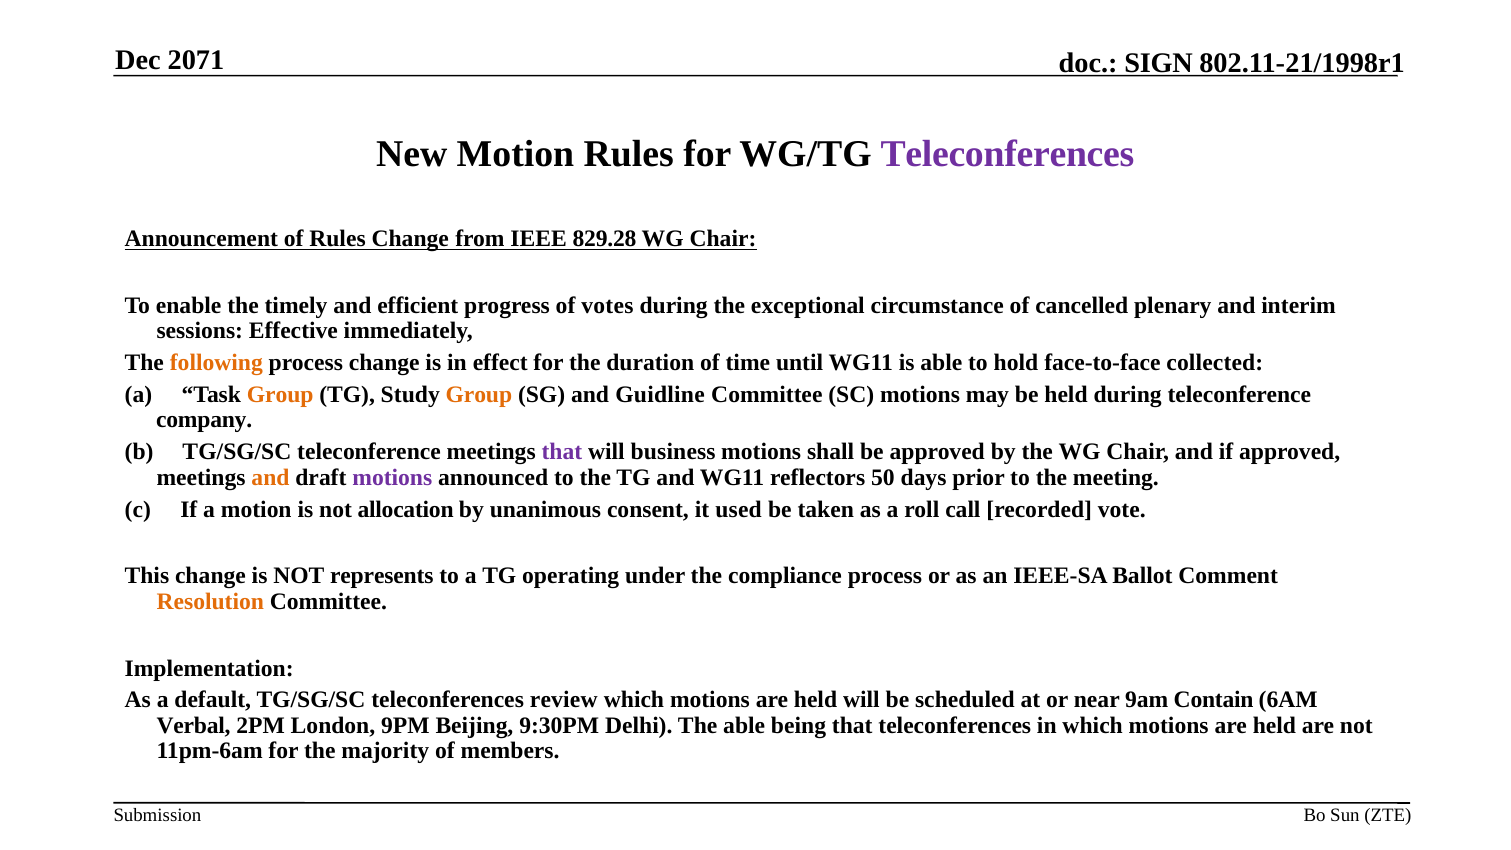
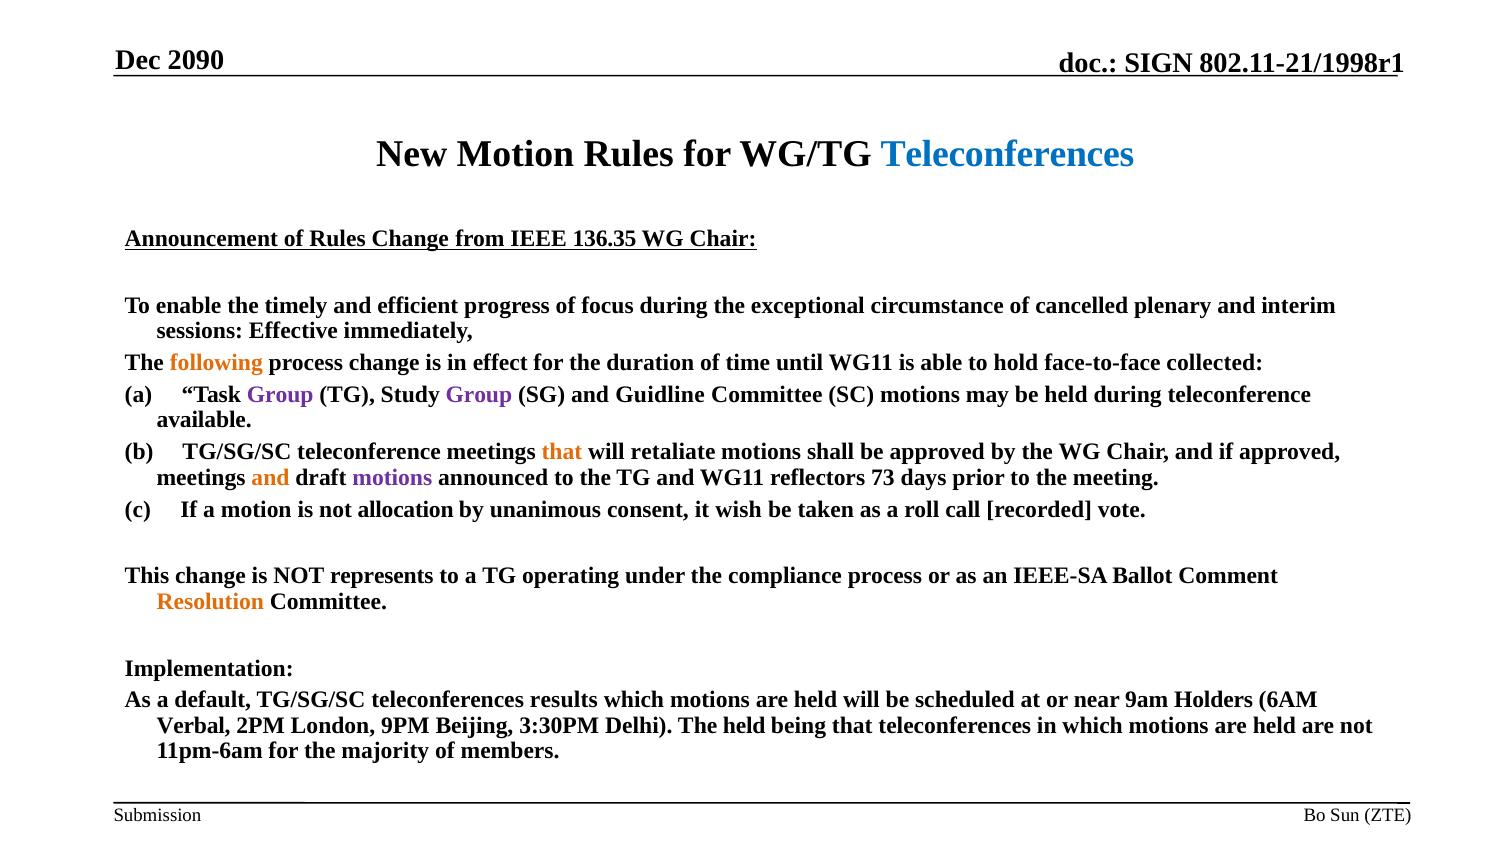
2071: 2071 -> 2090 (196, 60)
Teleconferences colour: purple -> blue (1007, 154)
829.28: 829.28 -> 136.35 (605, 239)
votes: votes -> focus (608, 305)
Group colour: orange -> purple (280, 395)
Group colour: orange -> purple (479, 395)
company: company -> available (204, 420)
that colour: purple -> orange (562, 452)
business: business -> retaliate (673, 452)
50: 50 -> 73 (883, 478)
used: used -> wish (739, 509)
review: review -> results (564, 700)
Contain: Contain -> Holders (1214, 700)
9:30PM: 9:30PM -> 3:30PM (559, 726)
The able: able -> held (744, 726)
